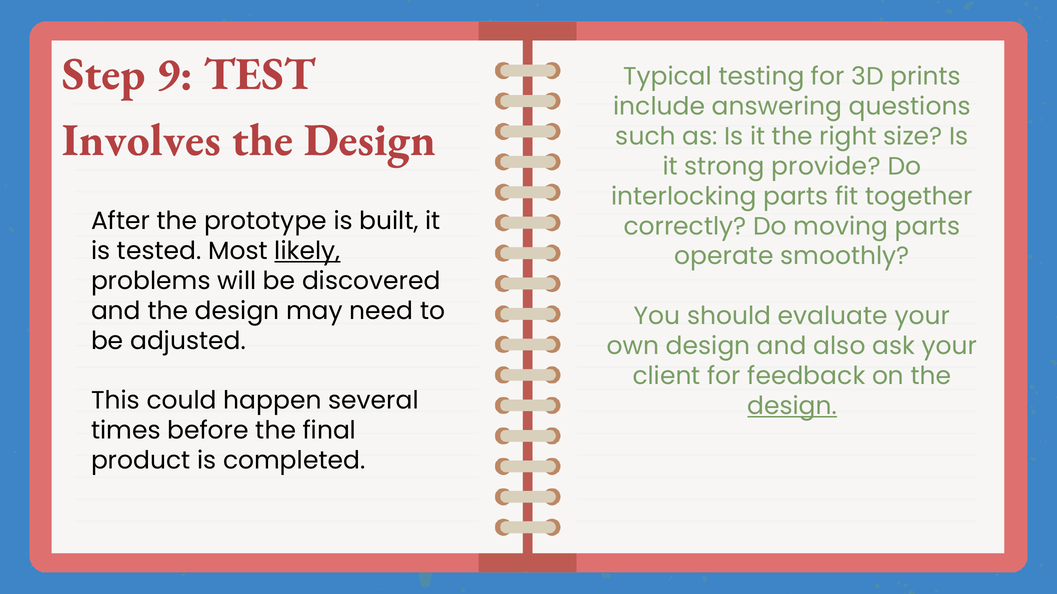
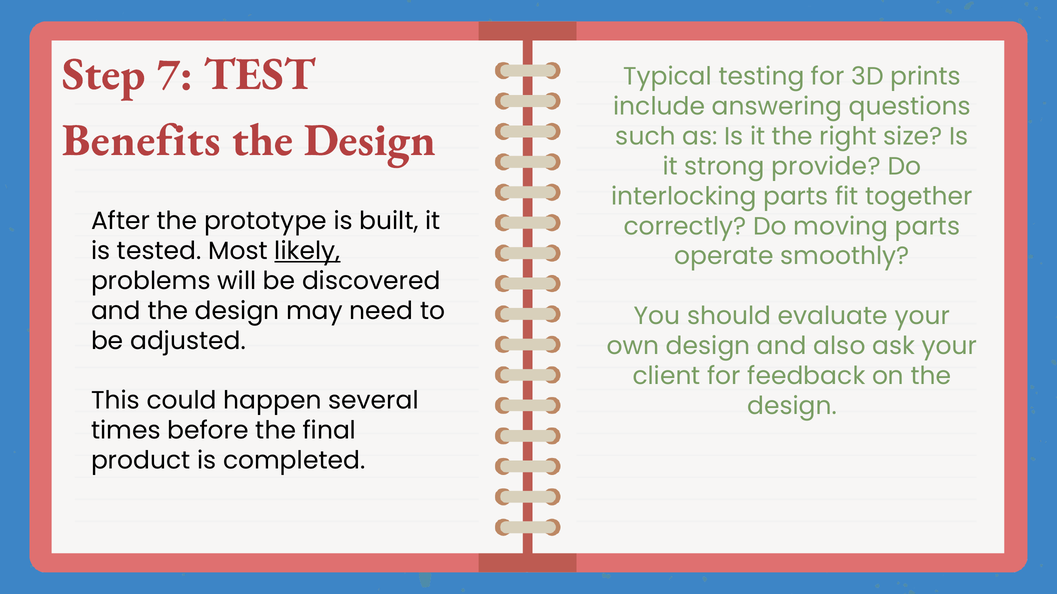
9: 9 -> 7 (175, 74)
Involves: Involves -> Benefits (141, 140)
design underline: present -> none (792, 406)
